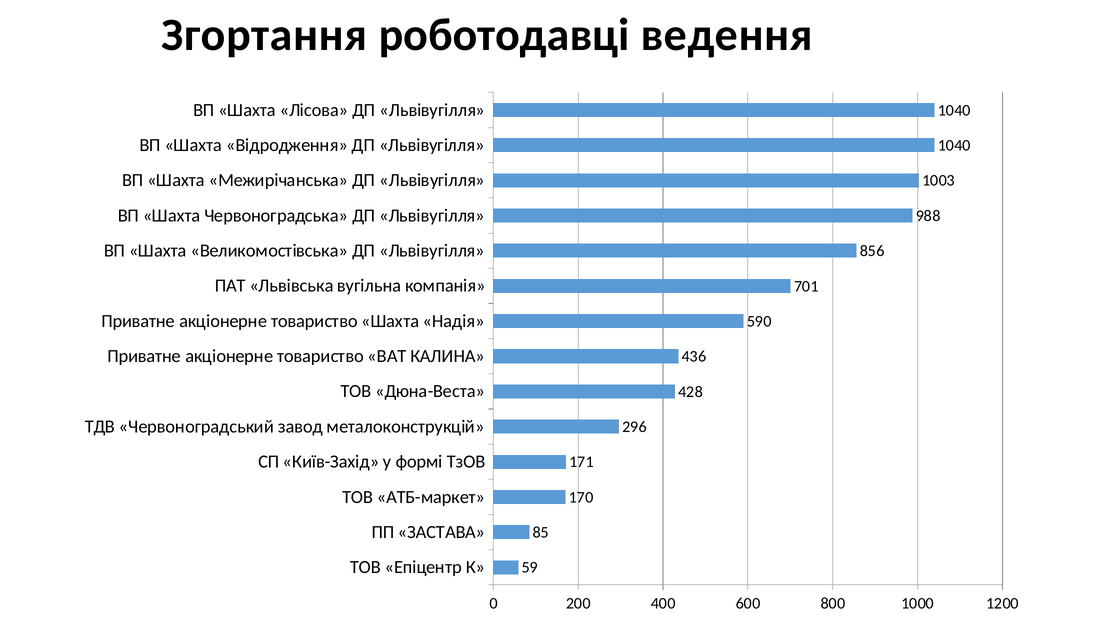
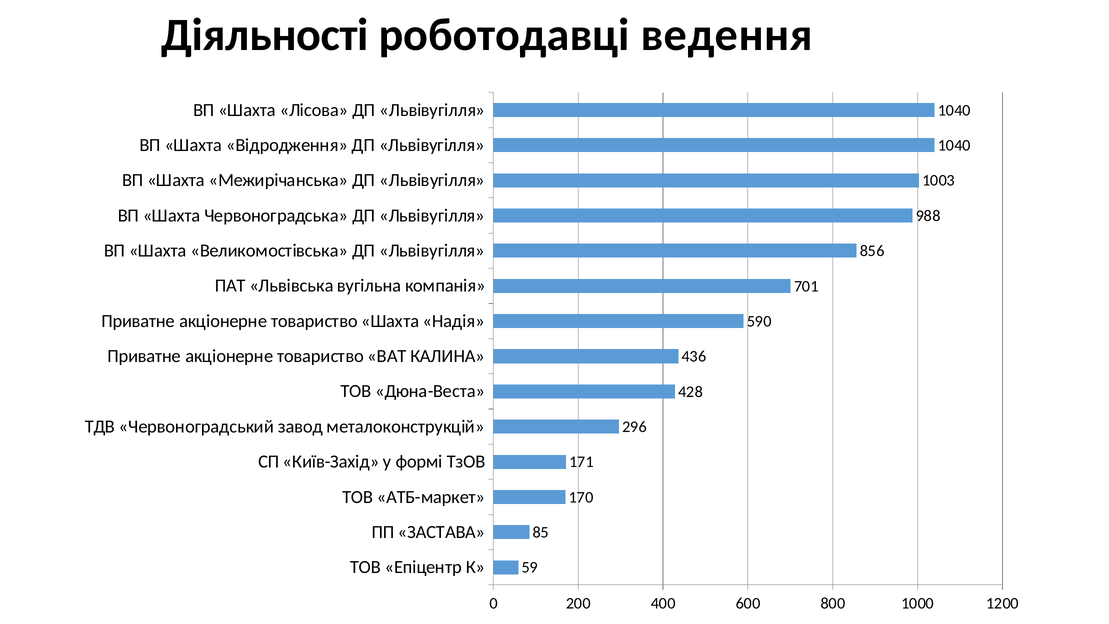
Згортання: Згортання -> Діяльності (265, 35)
